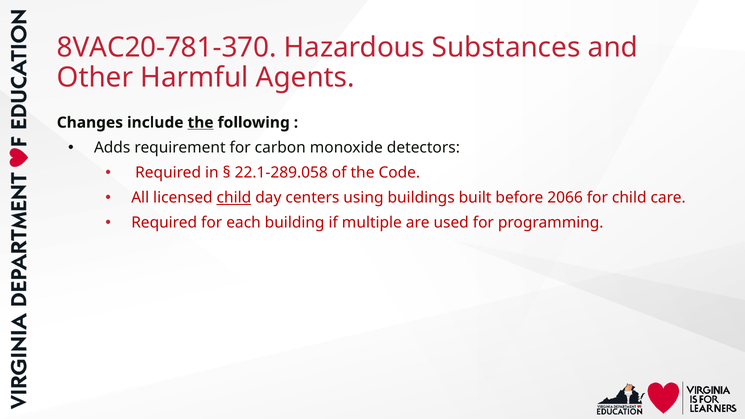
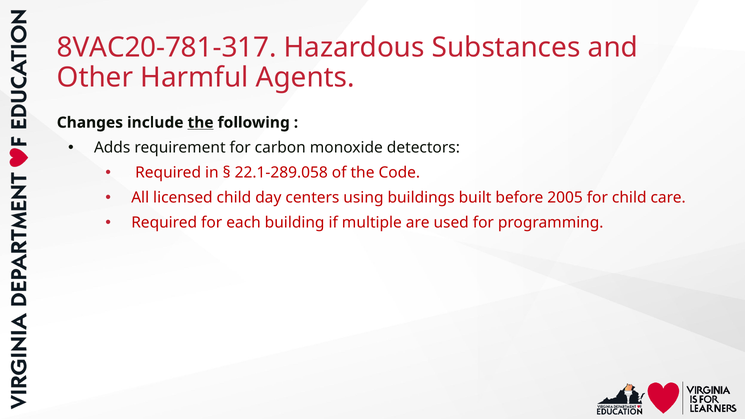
8VAC20-781-370: 8VAC20-781-370 -> 8VAC20-781-317 (167, 48)
child underline: present -> none (234, 198)
2066: 2066 -> 2005 (565, 198)
